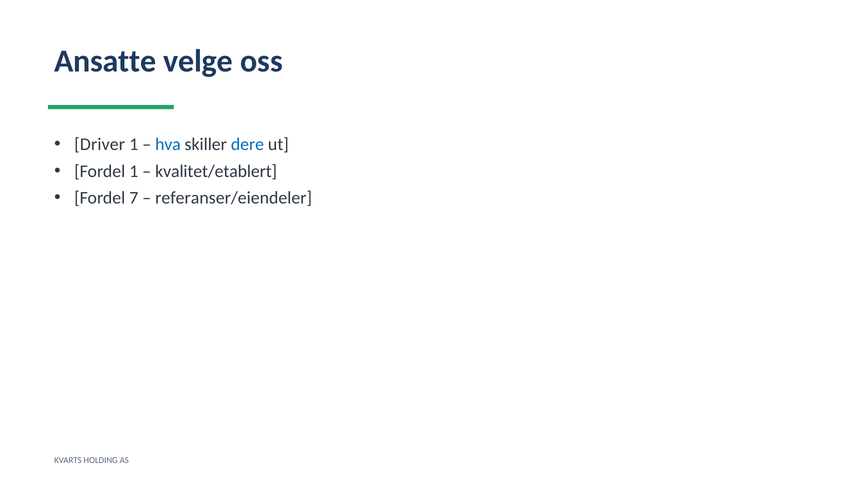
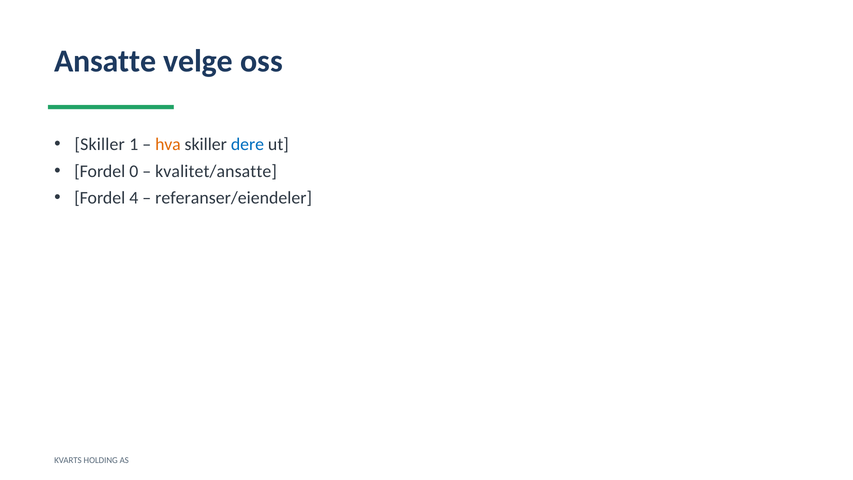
Driver: Driver -> Skiller (100, 144)
hva colour: blue -> orange (168, 144)
Fordel 1: 1 -> 0 (134, 171)
kvalitet/etablert: kvalitet/etablert -> kvalitet/ansatte (216, 171)
7: 7 -> 4 (134, 198)
